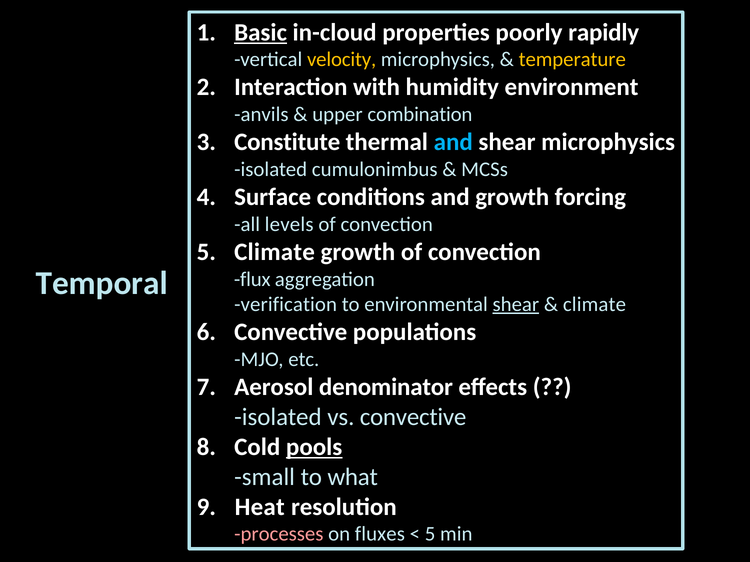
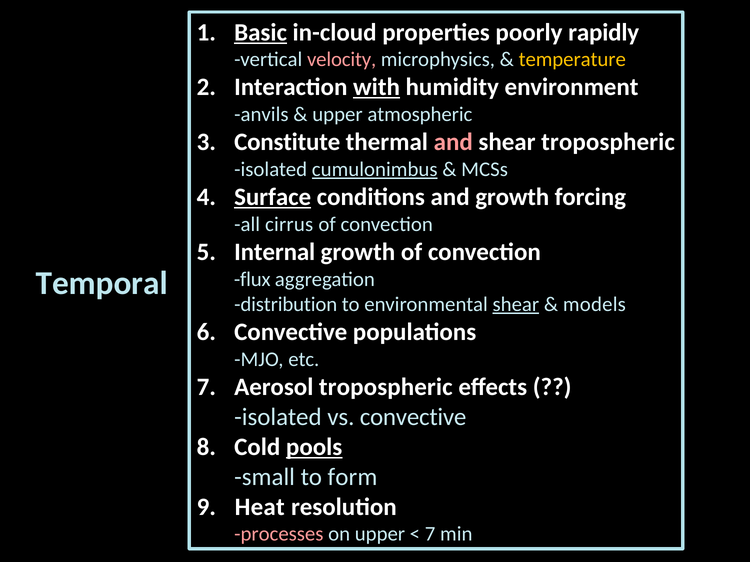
velocity colour: yellow -> pink (342, 59)
with underline: none -> present (377, 87)
combination: combination -> atmospheric (420, 115)
and colour: light blue -> pink (453, 142)
shear microphysics: microphysics -> tropospheric (608, 142)
cumulonimbus underline: none -> present (375, 170)
Surface underline: none -> present (273, 197)
levels: levels -> cirrus (289, 225)
Climate: Climate -> Internal (275, 252)
verification: verification -> distribution (286, 305)
climate: climate -> models (594, 305)
Aerosol denominator: denominator -> tropospheric (386, 387)
what: what -> form (352, 477)
on fluxes: fluxes -> upper (380, 535)
5: 5 -> 7 (430, 535)
